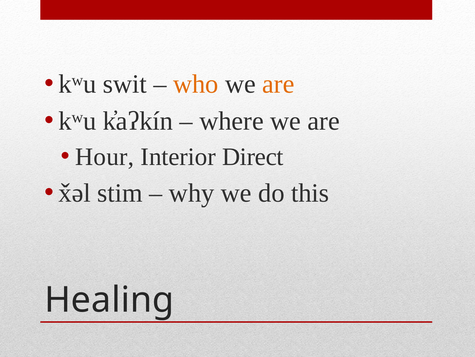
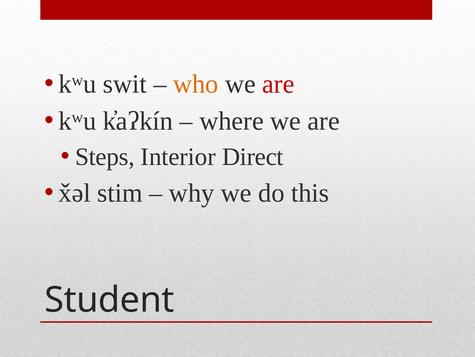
are colour: orange -> red (278, 84)
Hour: Hour -> Steps (105, 157)
Healing: Healing -> Student (109, 299)
